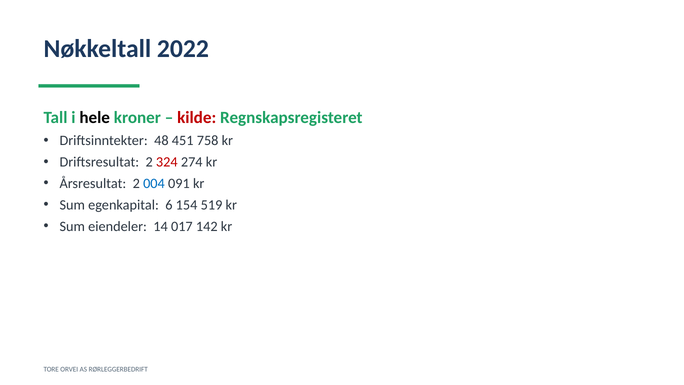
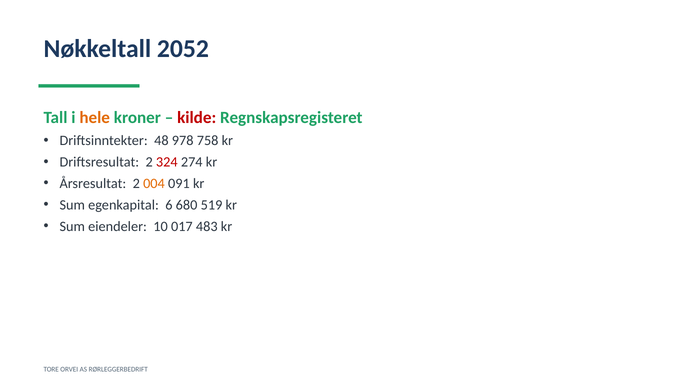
2022: 2022 -> 2052 (183, 49)
hele colour: black -> orange (95, 118)
451: 451 -> 978 (183, 141)
004 colour: blue -> orange (154, 183)
154: 154 -> 680 (187, 205)
14: 14 -> 10 (161, 226)
142: 142 -> 483 (207, 226)
